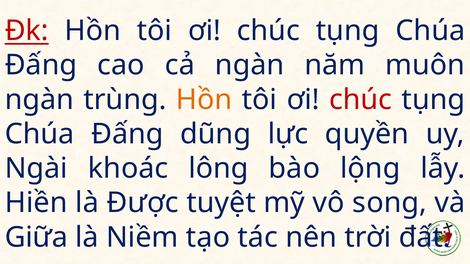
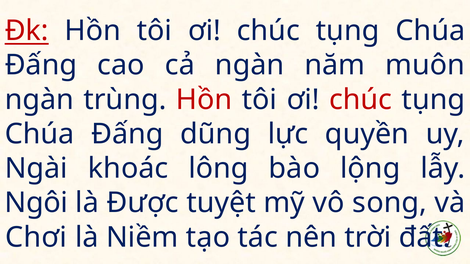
Hồn colour: orange -> red (204, 100)
Hiền: Hiền -> Ngôi (36, 203)
Giữa: Giữa -> Chơi (36, 238)
